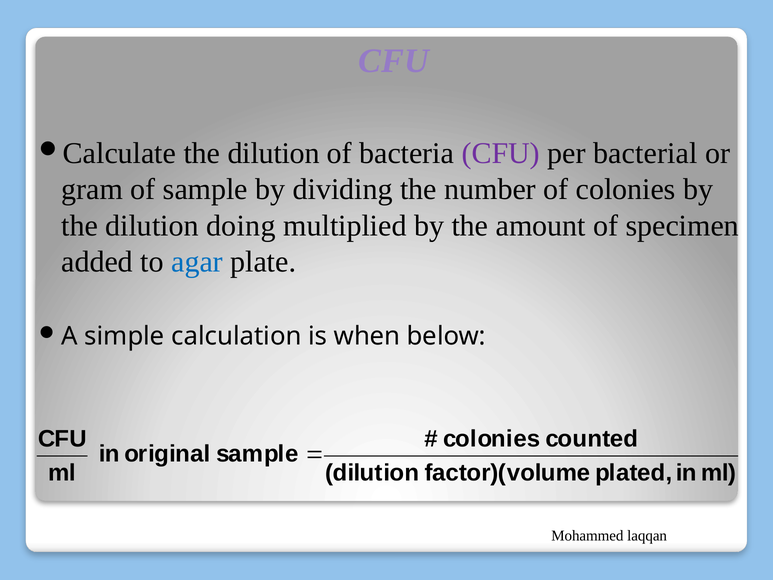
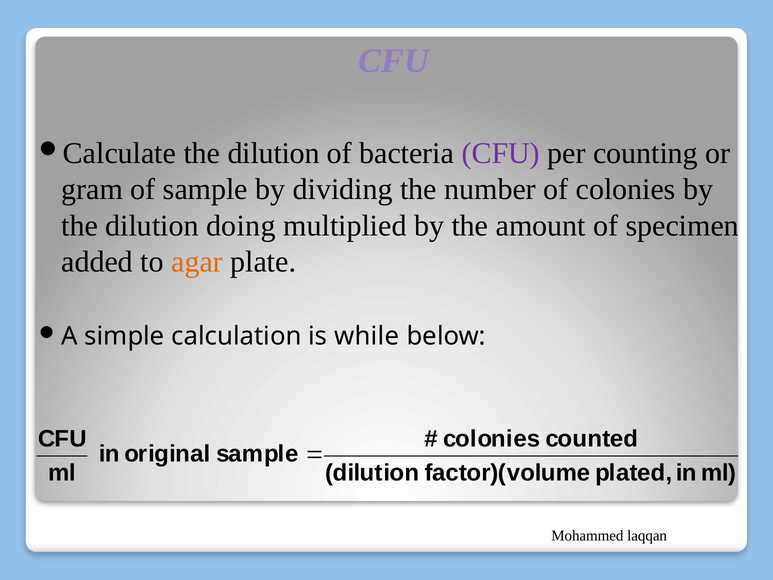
bacterial: bacterial -> counting (646, 153)
agar colour: blue -> orange (197, 262)
when: when -> while (367, 336)
